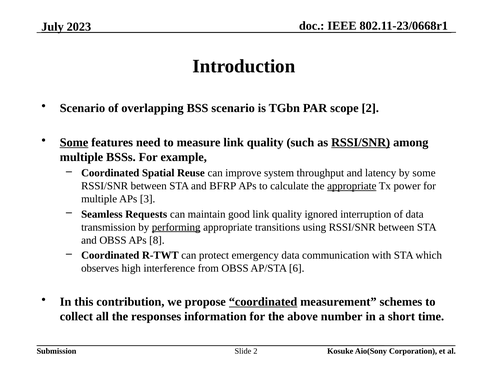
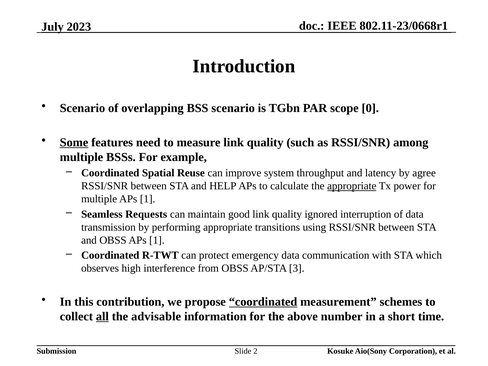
scope 2: 2 -> 0 (370, 108)
RSSI/SNR underline: present -> none (361, 142)
by some: some -> agree (424, 173)
BFRP: BFRP -> HELP (223, 186)
multiple APs 3: 3 -> 1 (148, 199)
performing underline: present -> none (176, 227)
OBSS APs 8: 8 -> 1 (157, 240)
6: 6 -> 3 (297, 268)
all underline: none -> present (102, 316)
responses: responses -> advisable (156, 316)
